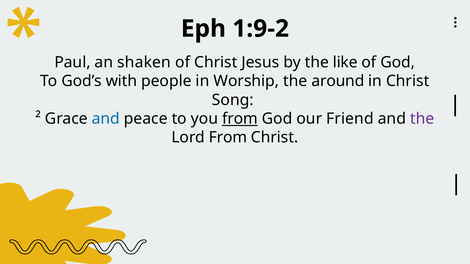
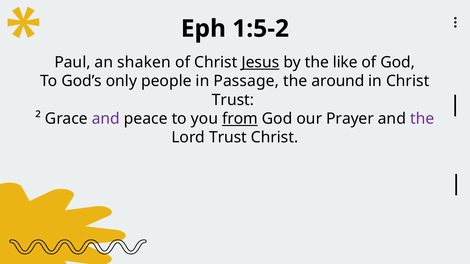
1:9-2: 1:9-2 -> 1:5-2 (261, 29)
Jesus underline: none -> present (260, 62)
with: with -> only (121, 81)
Worship: Worship -> Passage (246, 81)
Song: Song -> Trust (233, 100)
and colour: blue -> purple (106, 119)
Friend: Friend -> Prayer (350, 119)
Lord From: From -> Trust (228, 138)
